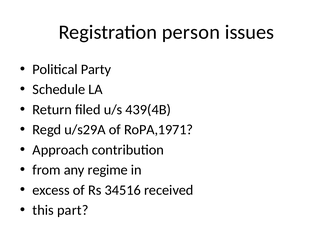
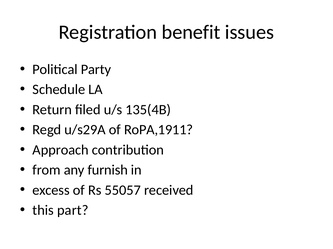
person: person -> benefit (191, 32)
439(4B: 439(4B -> 135(4B (148, 110)
RoPA,1971: RoPA,1971 -> RoPA,1911 (159, 130)
regime: regime -> furnish (108, 170)
34516: 34516 -> 55057 (123, 191)
